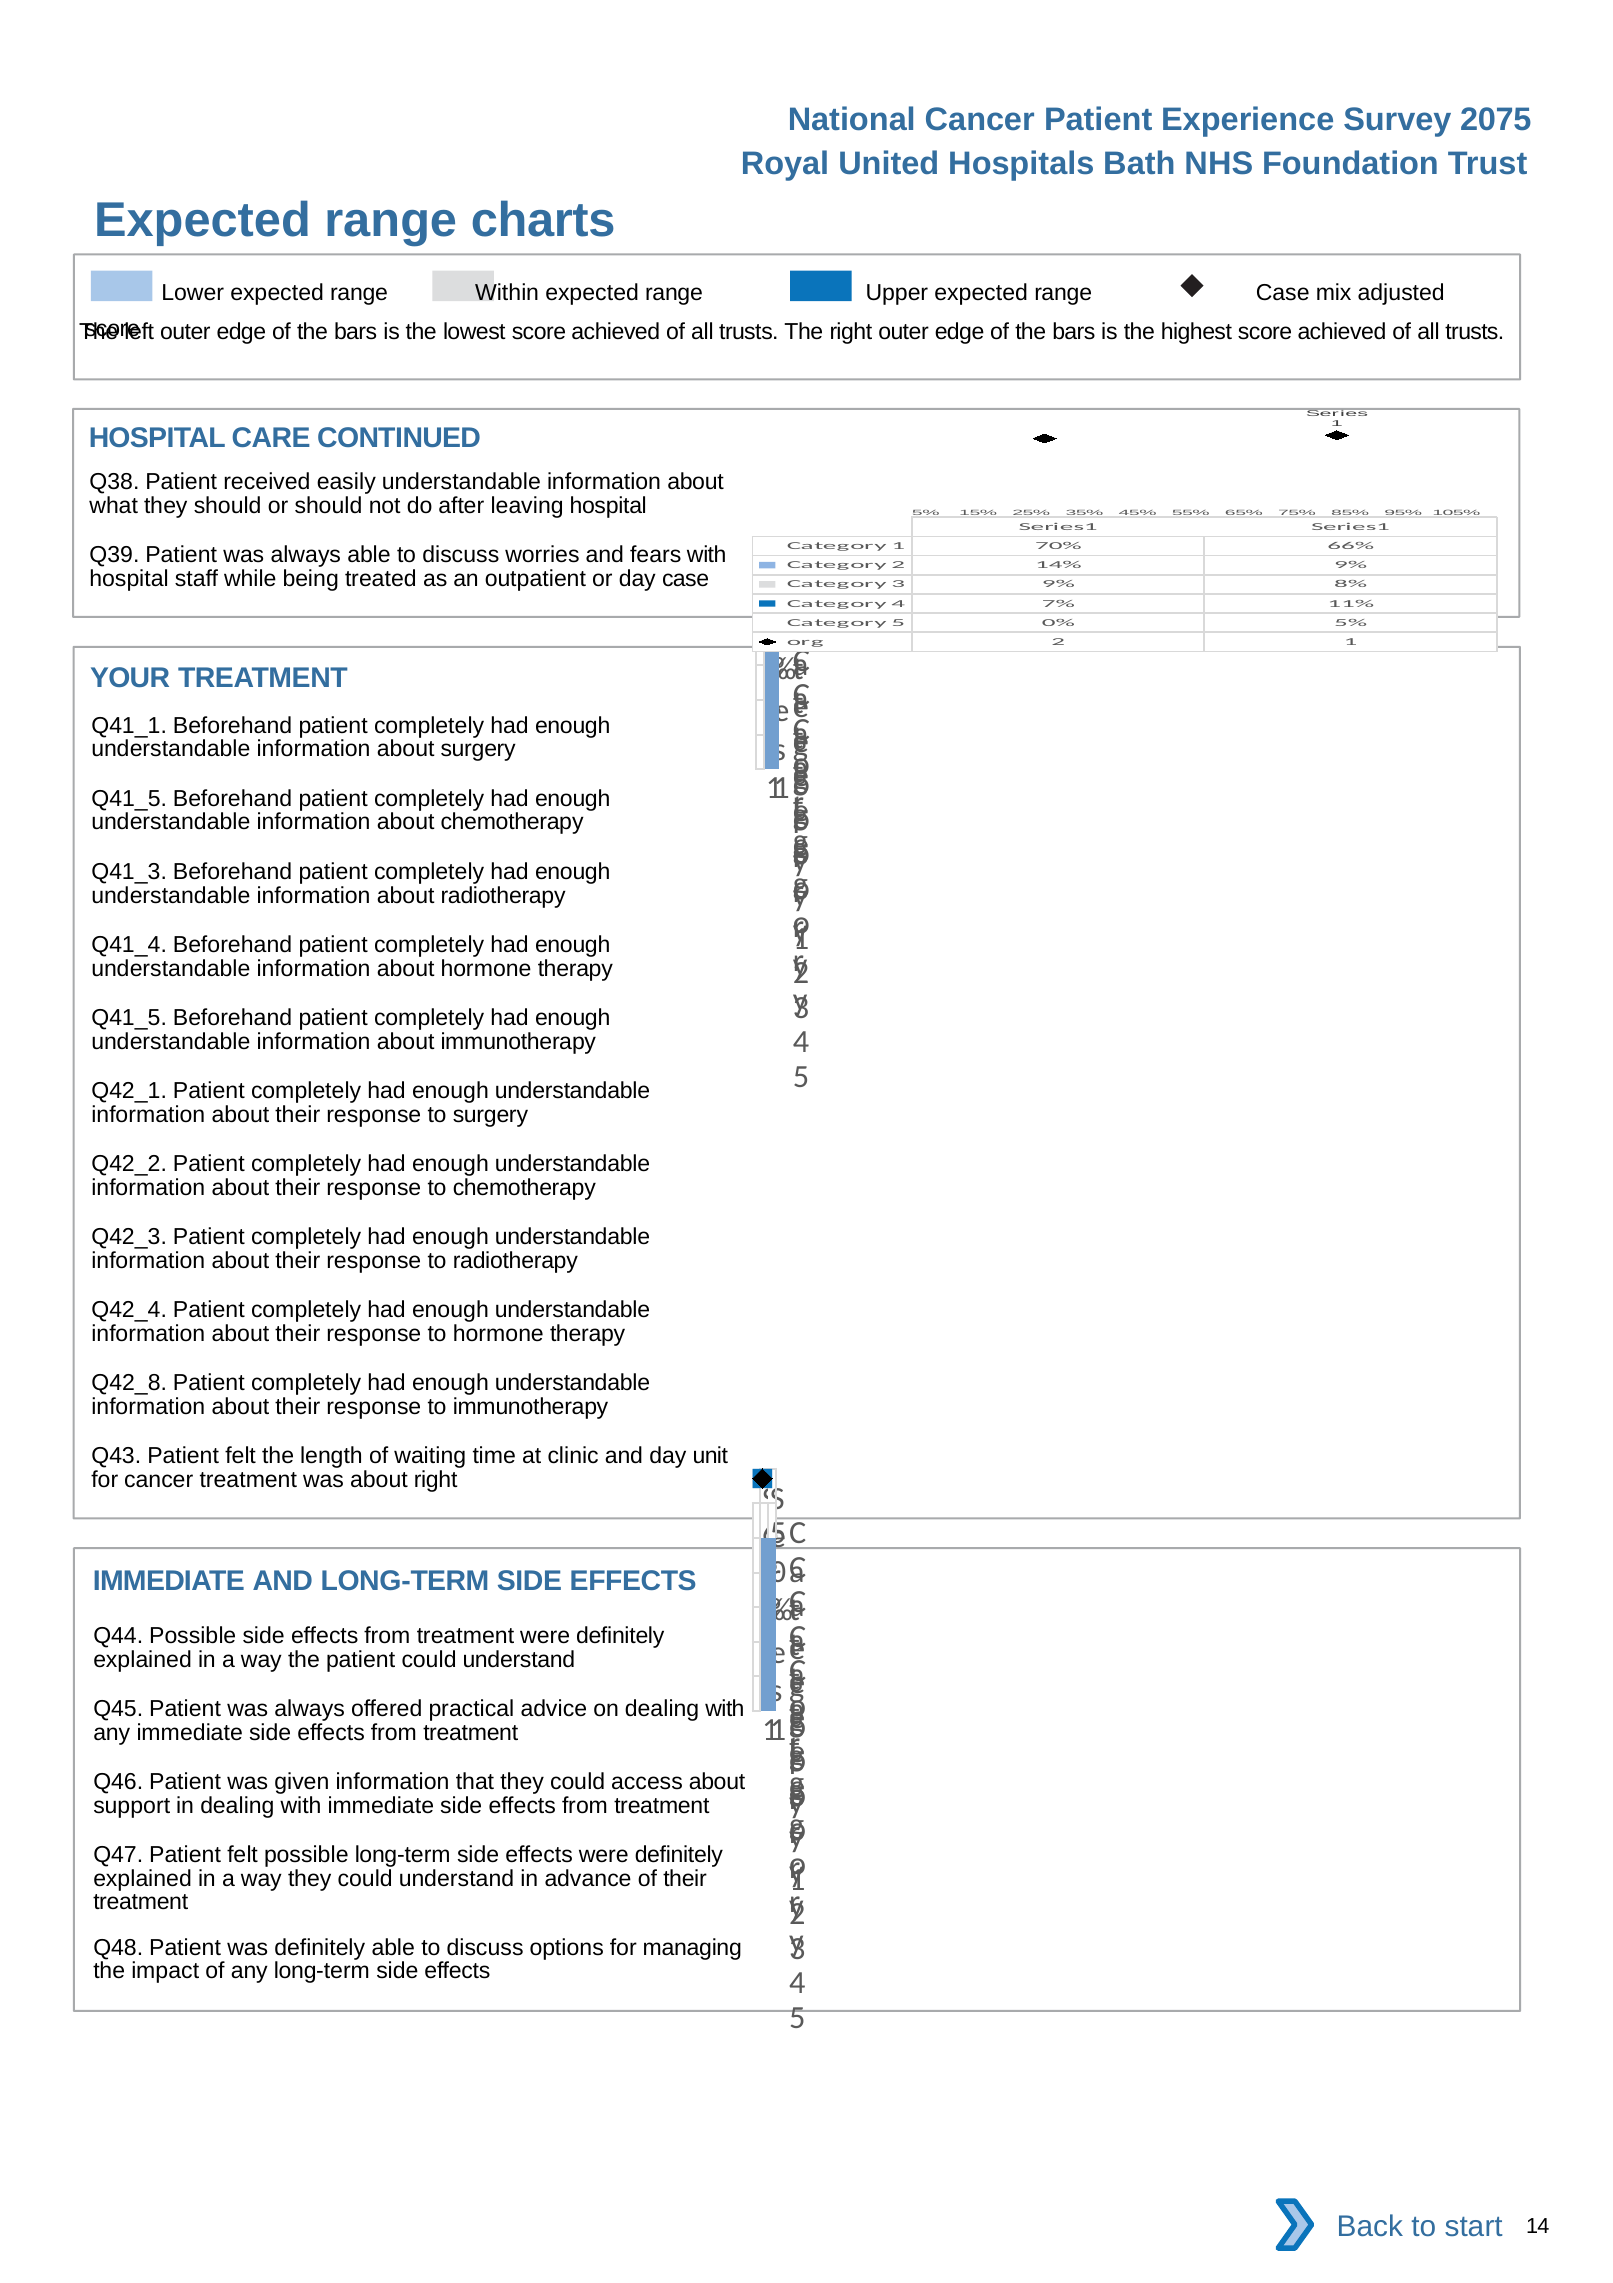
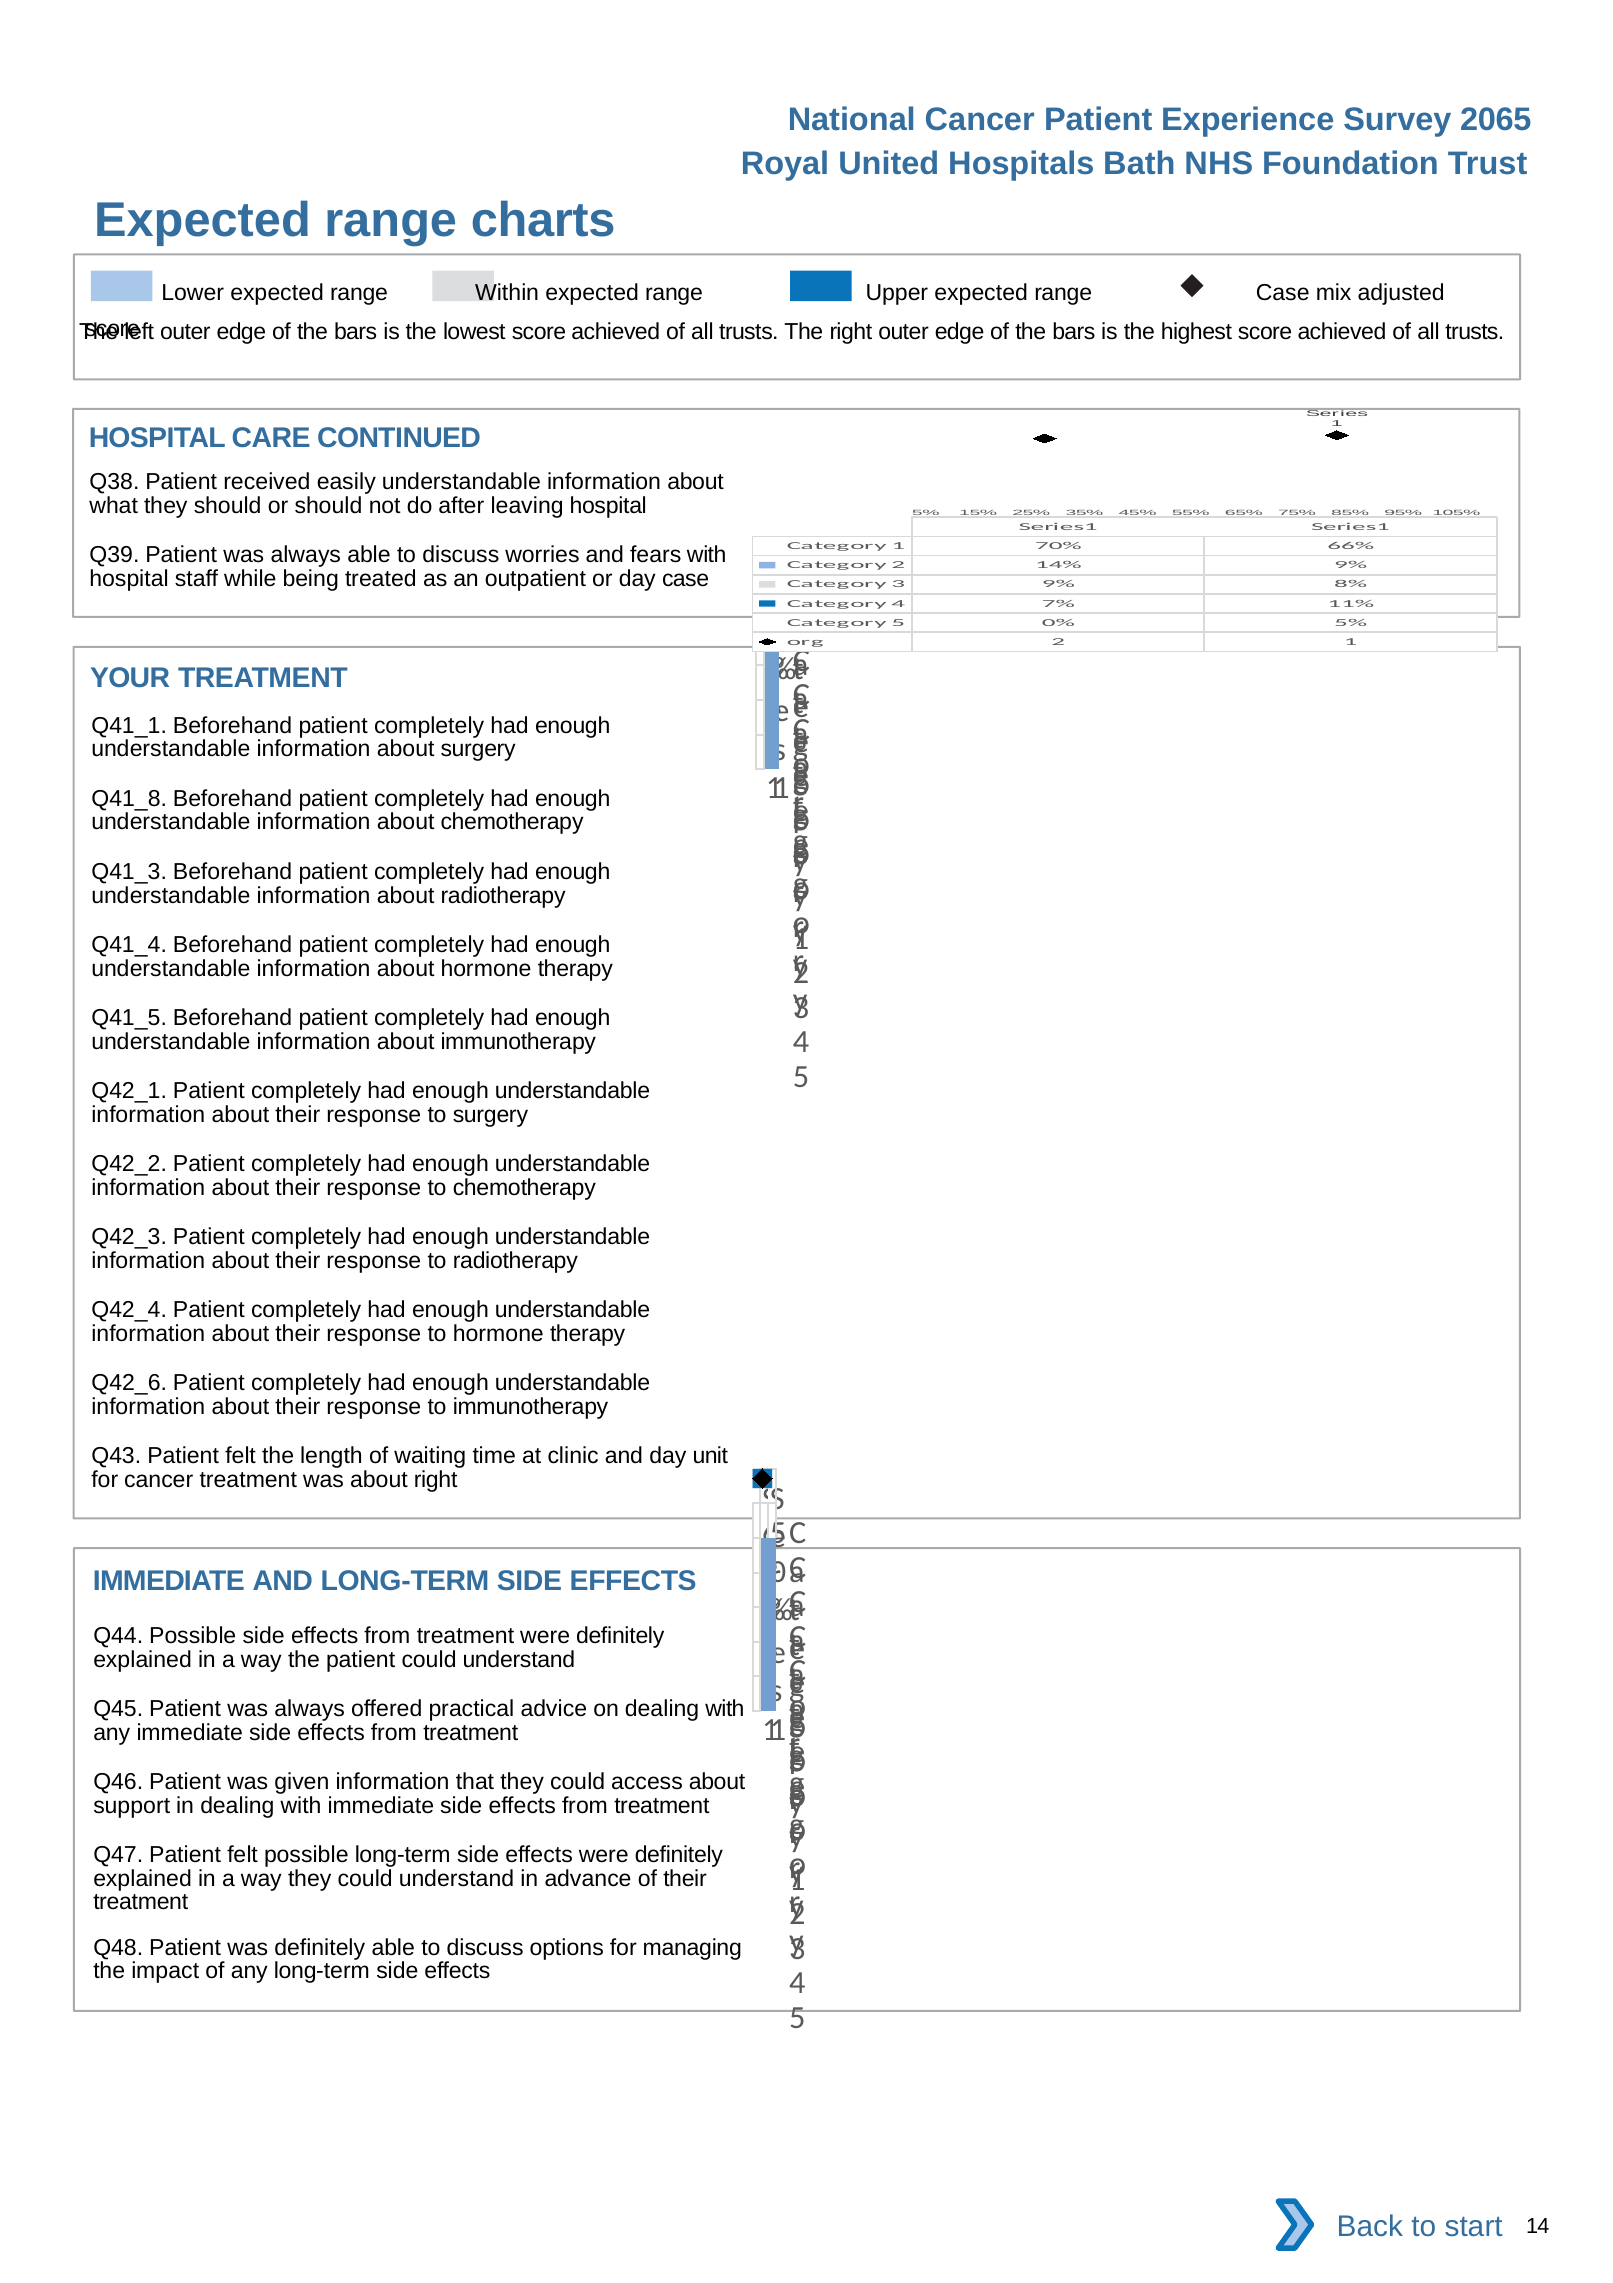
2075: 2075 -> 2065 (1496, 120)
Q41_5: Q41_5 -> Q41_8 (129, 799)
Q42_8: Q42_8 -> Q42_6 (129, 1383)
